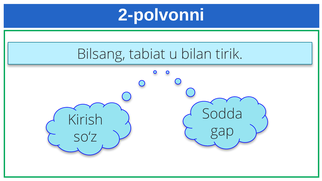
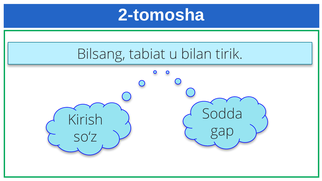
2-polvonni: 2-polvonni -> 2-tomosha (161, 15)
